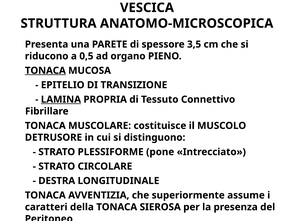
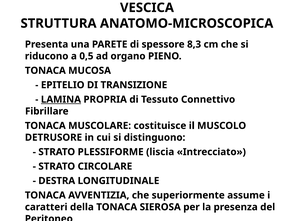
3,5: 3,5 -> 8,3 (194, 44)
TONACA underline: present -> none (45, 70)
pone: pone -> liscia (160, 152)
